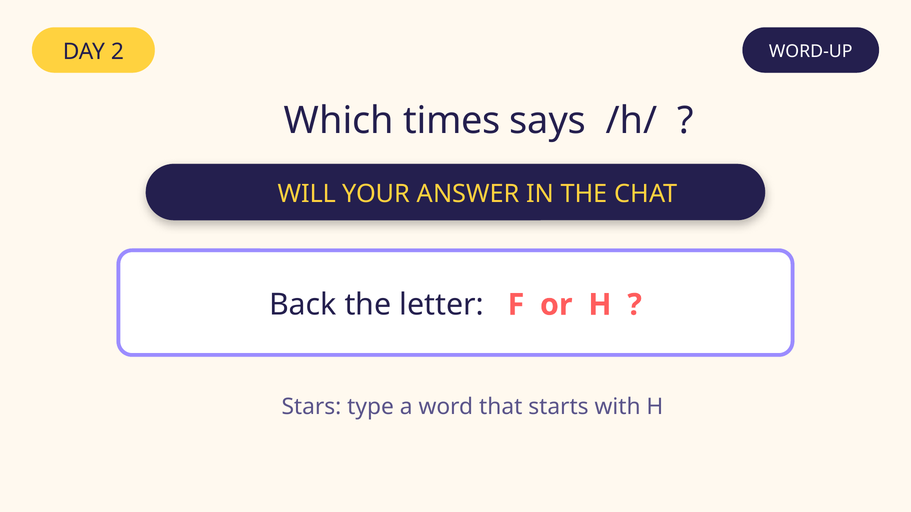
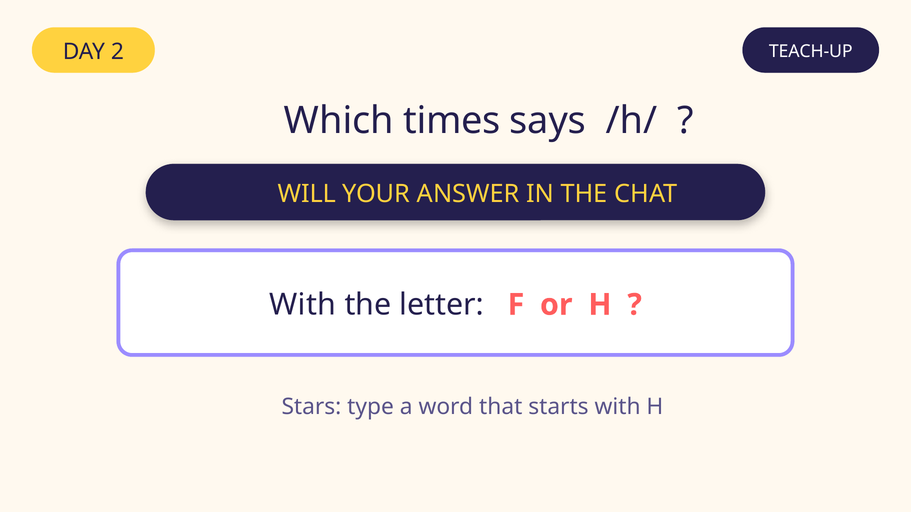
WORD-UP: WORD-UP -> TEACH-UP (811, 51)
Back: Back -> With (303, 305)
